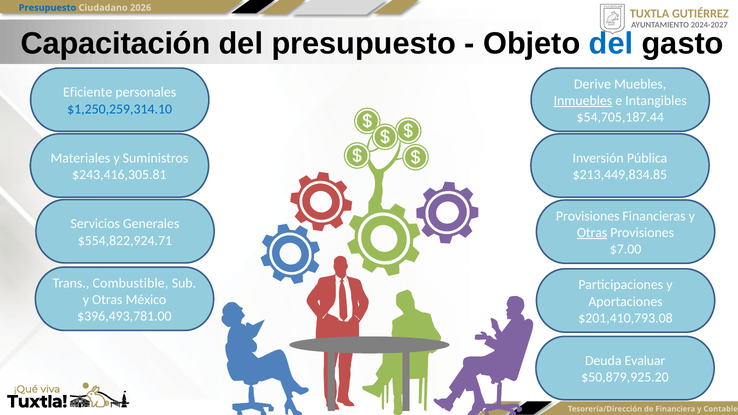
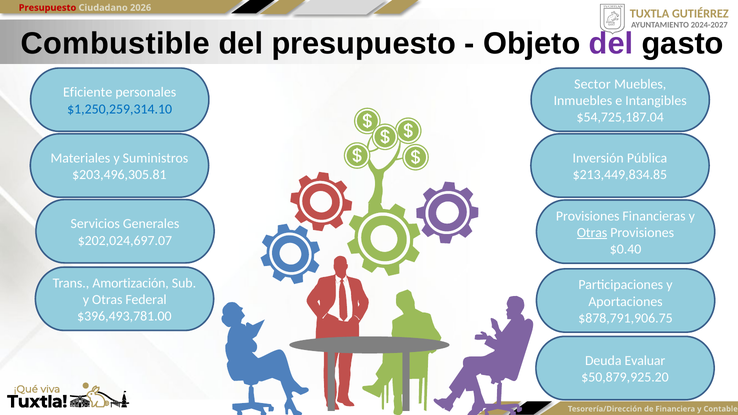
Presupuesto colour: blue -> red (48, 8)
Capacitación: Capacitación -> Combustible (115, 43)
del colour: blue -> purple (611, 43)
Derive: Derive -> Sector (592, 84)
Inmuebles underline: present -> none (583, 101)
$54,705,187.44: $54,705,187.44 -> $54,725,187.04 (620, 117)
$243,416,305.81: $243,416,305.81 -> $203,496,305.81 (119, 175)
$554,822,924.71: $554,822,924.71 -> $202,024,697.07 (125, 241)
$7.00: $7.00 -> $0.40 (626, 249)
Combustible: Combustible -> Amortización (131, 283)
México: México -> Federal (146, 300)
$201,410,793.08: $201,410,793.08 -> $878,791,906.75 (625, 318)
